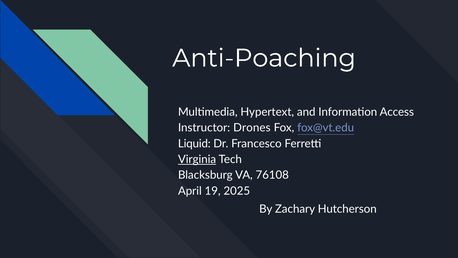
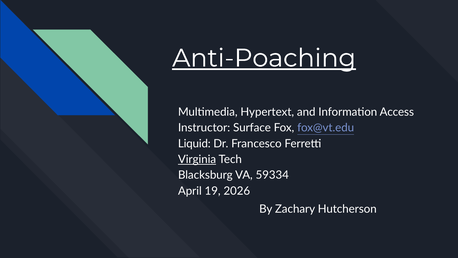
Anti-Poaching underline: none -> present (264, 58)
Drones: Drones -> Surface (252, 128)
76108: 76108 -> 59334 (272, 175)
2025: 2025 -> 2026 (237, 191)
